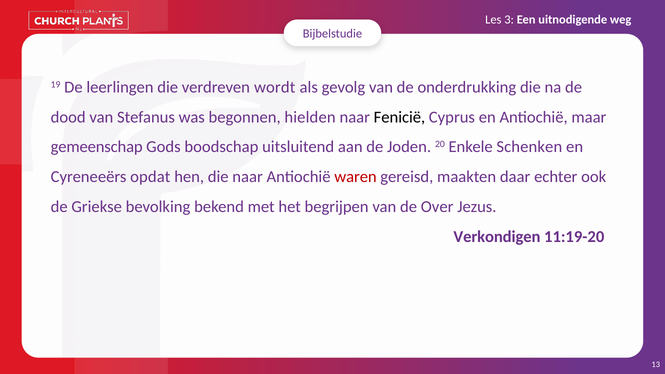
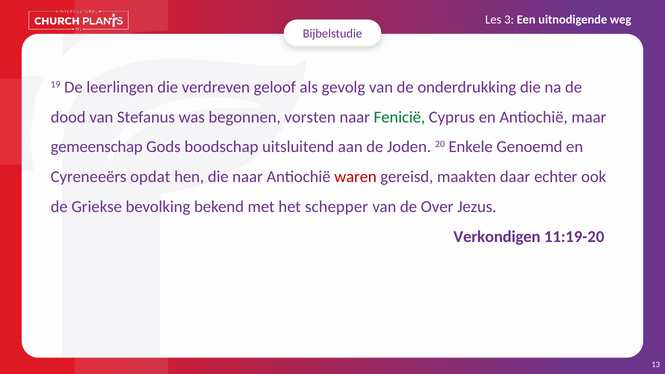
wordt: wordt -> geloof (275, 87)
hielden: hielden -> vorsten (310, 117)
Fenicië colour: black -> green (399, 117)
Schenken: Schenken -> Genoemd (529, 147)
begrijpen: begrijpen -> schepper (336, 207)
